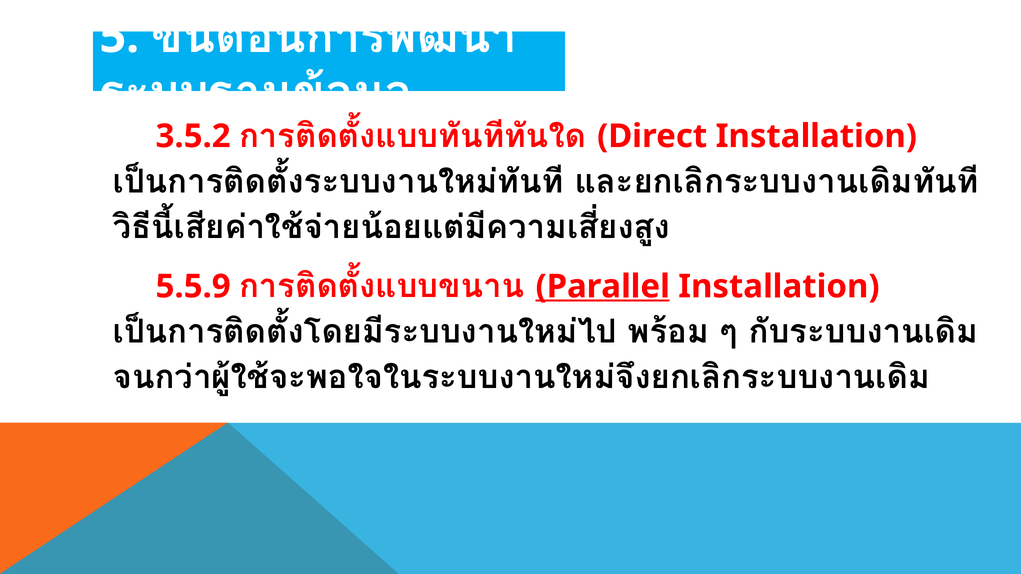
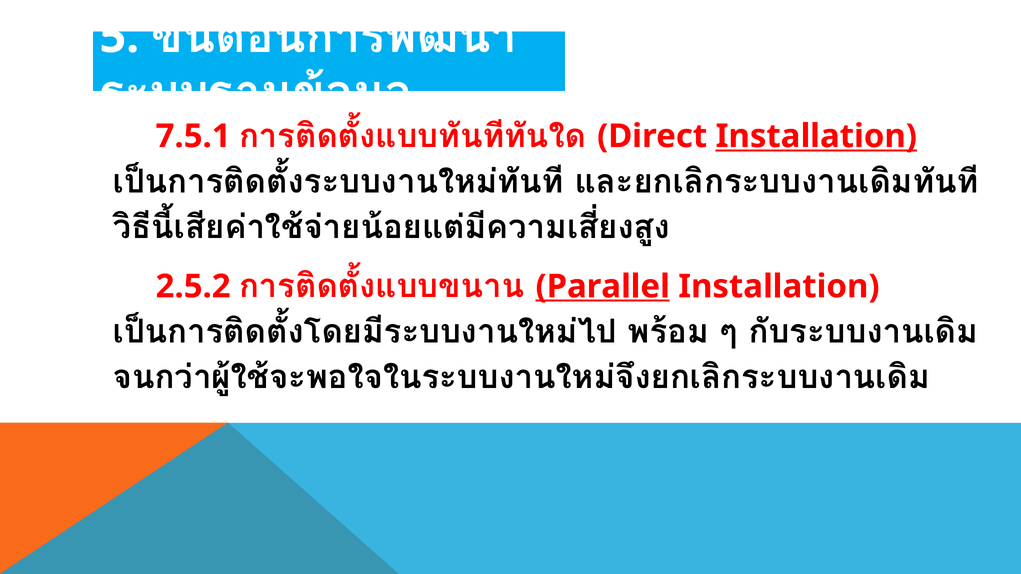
3.5.2: 3.5.2 -> 7.5.1 (193, 136)
Installation underline: none -> present (816, 136)
5.5.9: 5.5.9 -> 2.5.2 (193, 287)
